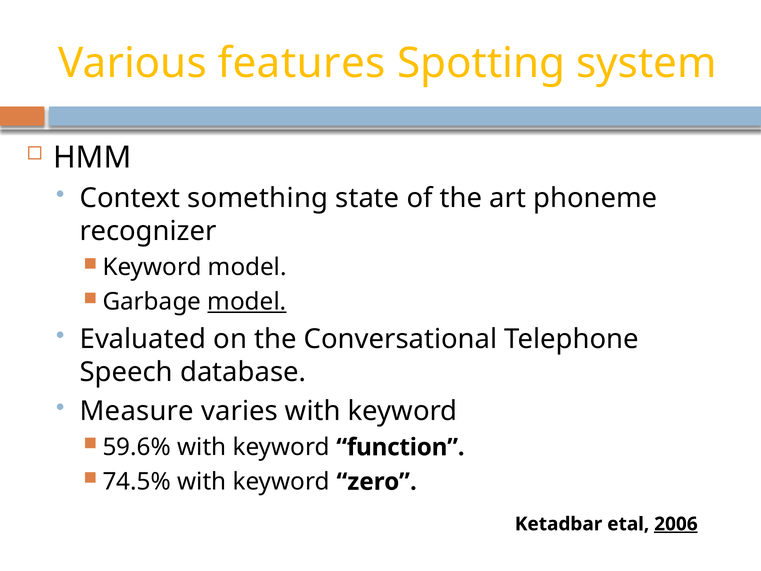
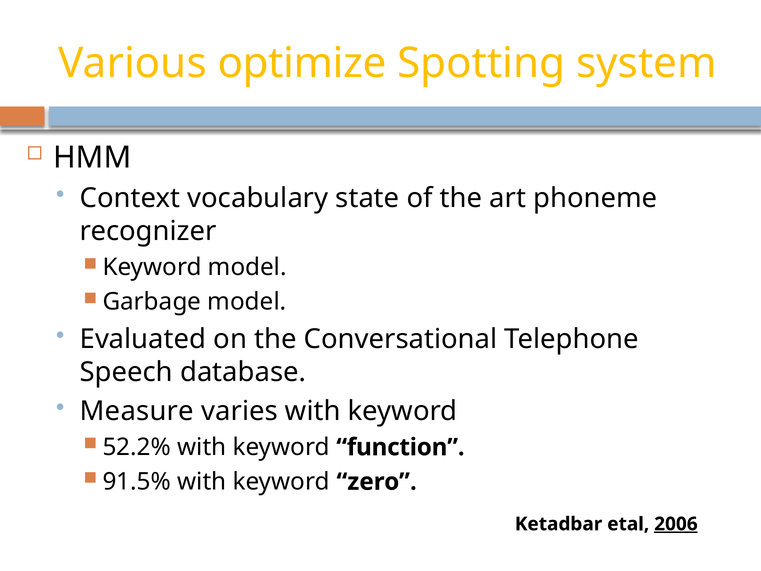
features: features -> optimize (302, 63)
something: something -> vocabulary (258, 198)
model underline: present -> none (247, 302)
59.6%: 59.6% -> 52.2% (137, 447)
74.5%: 74.5% -> 91.5% (137, 482)
